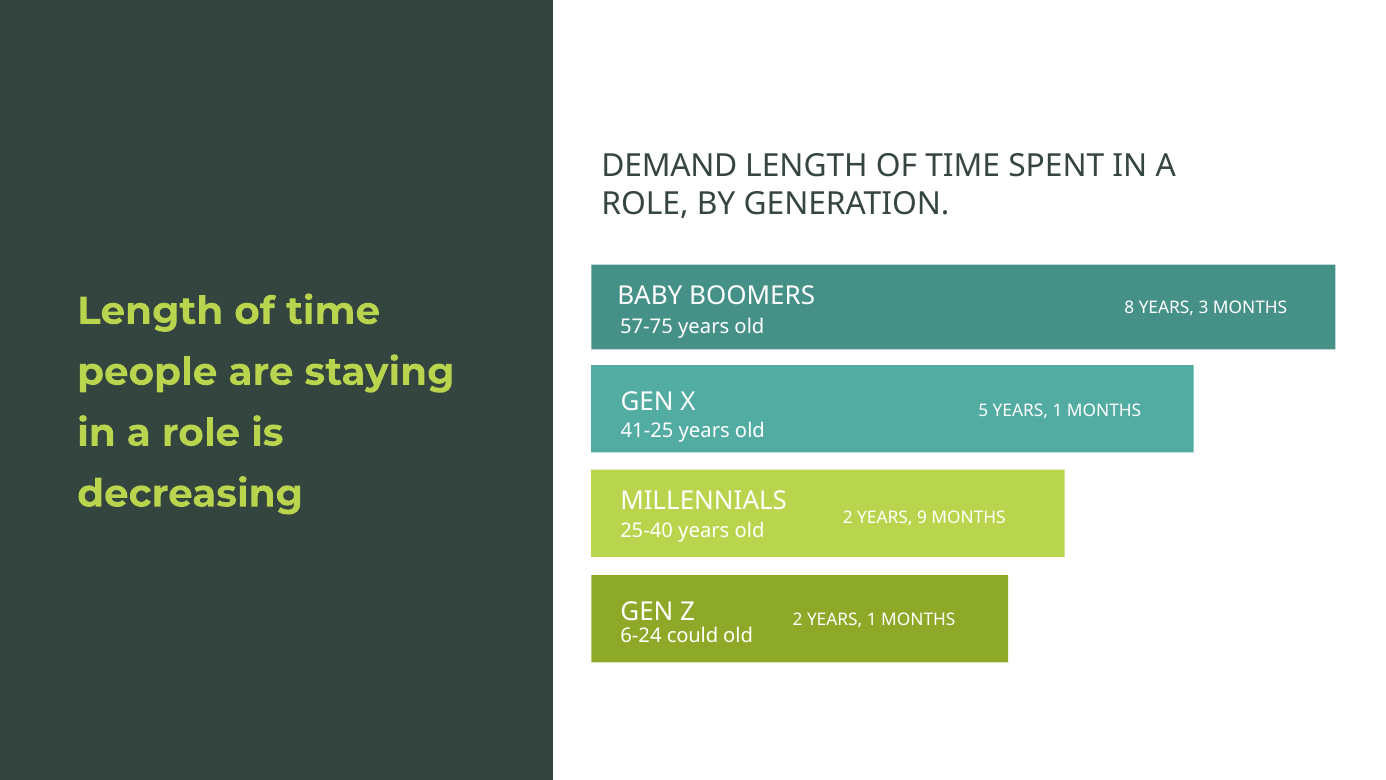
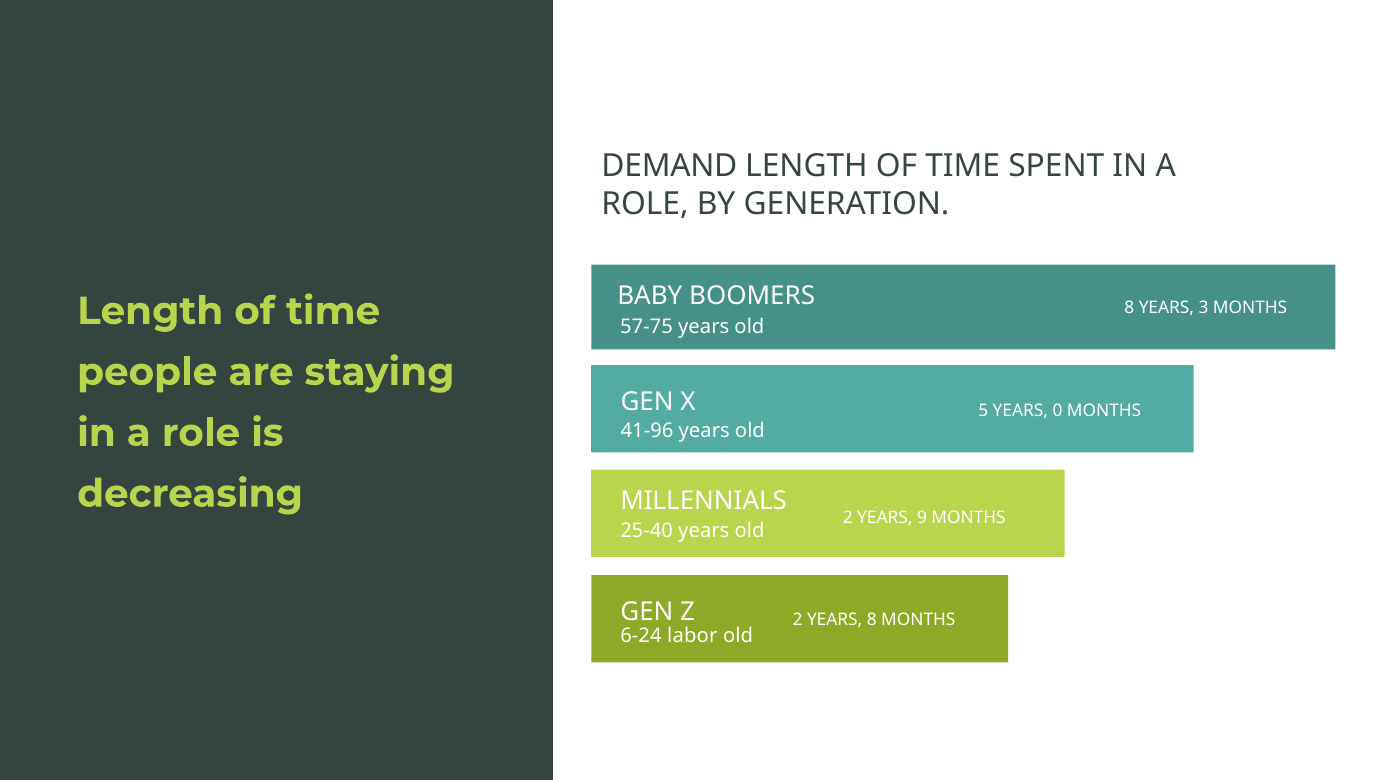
5 YEARS 1: 1 -> 0 (1058, 410)
41-25: 41-25 -> 41-96 (647, 431)
2 YEARS 1: 1 -> 8 (872, 620)
could: could -> labor (692, 636)
